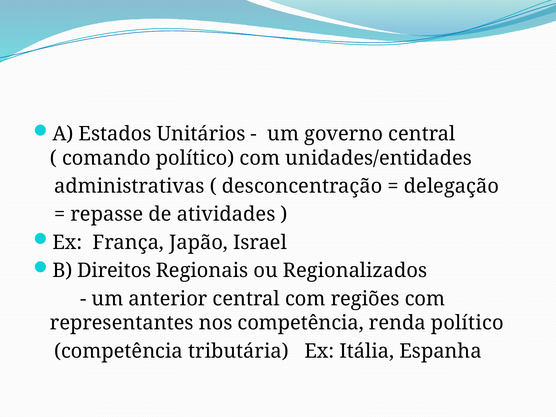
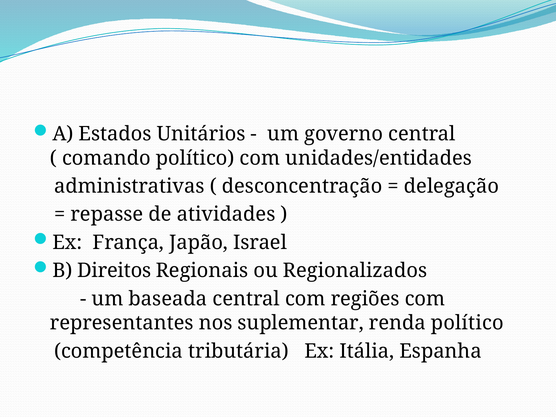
anterior: anterior -> baseada (168, 299)
nos competência: competência -> suplementar (301, 323)
